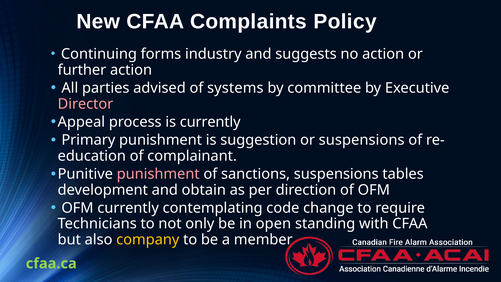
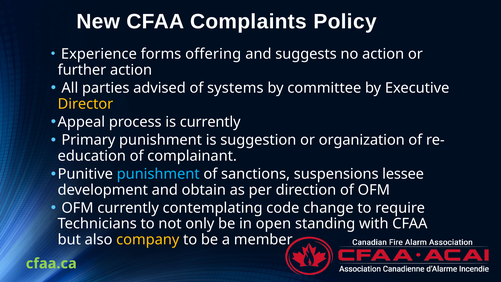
Continuing: Continuing -> Experience (99, 54)
industry: industry -> offering (213, 54)
Director colour: pink -> yellow (85, 104)
or suspensions: suspensions -> organization (362, 140)
punishment colour: pink -> light blue (158, 174)
tables: tables -> lessee (403, 174)
